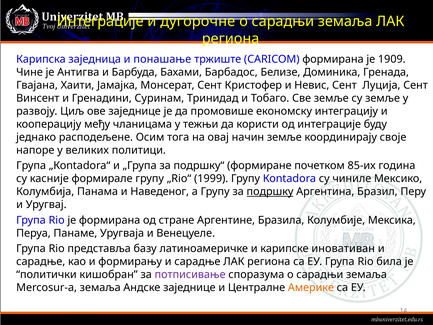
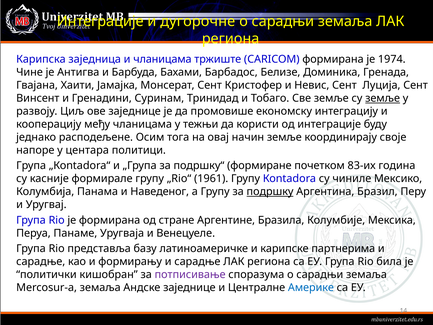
и понашање: понашање -> чланицама (162, 59)
1909: 1909 -> 1974 (392, 59)
земље underline: none -> present (383, 98)
великих: великих -> центара (87, 150)
85-их: 85-их -> 83-их (362, 166)
1999: 1999 -> 1961 (211, 179)
иновативан: иновативан -> партнерима (343, 248)
Америке colour: orange -> blue (311, 287)
